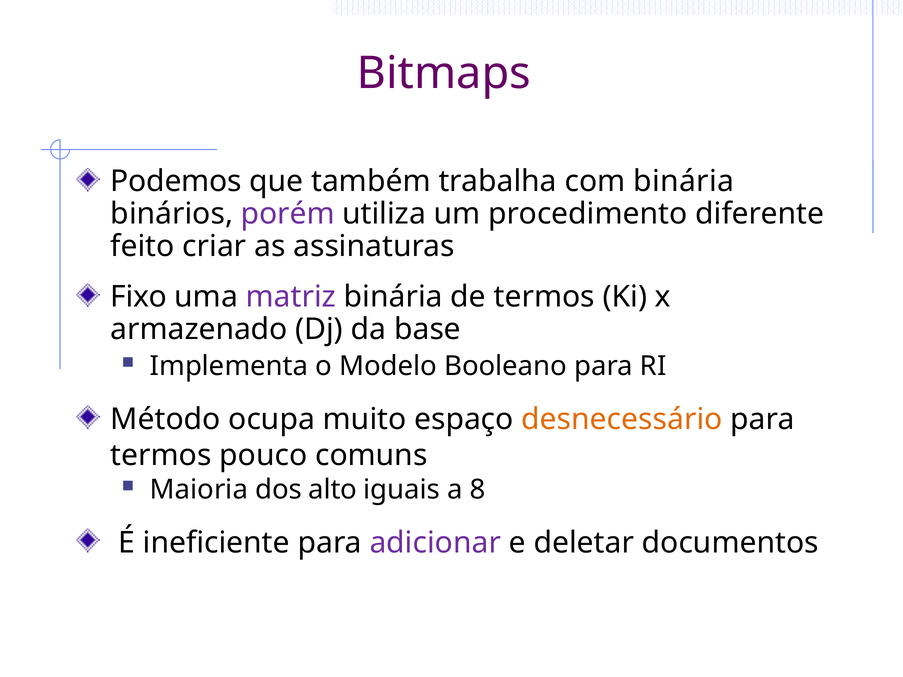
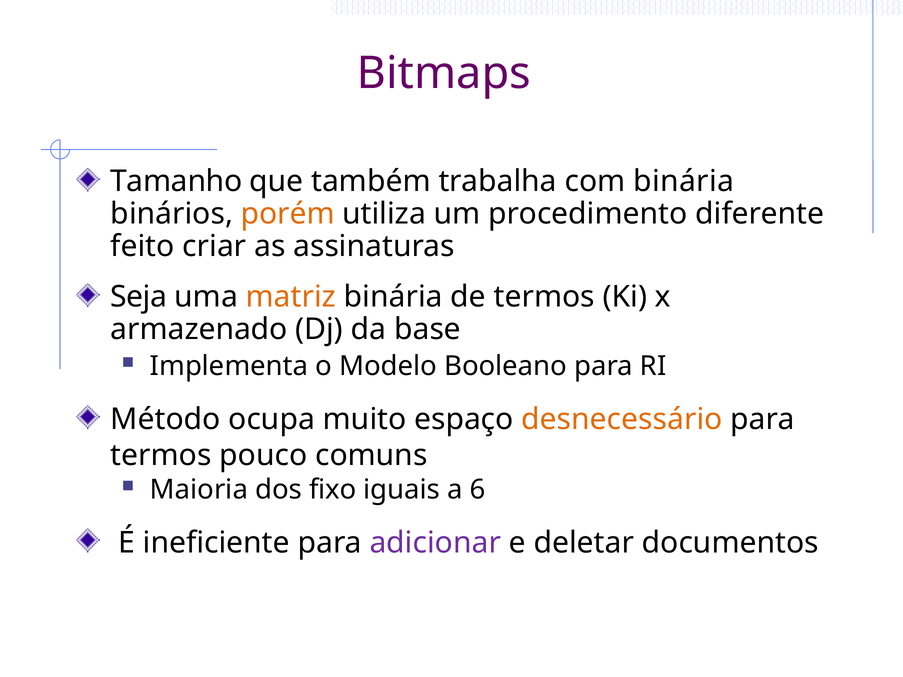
Podemos: Podemos -> Tamanho (176, 181)
porém colour: purple -> orange (288, 214)
Fixo: Fixo -> Seja (139, 297)
matriz colour: purple -> orange (291, 297)
alto: alto -> fixo (333, 490)
8: 8 -> 6 (478, 490)
